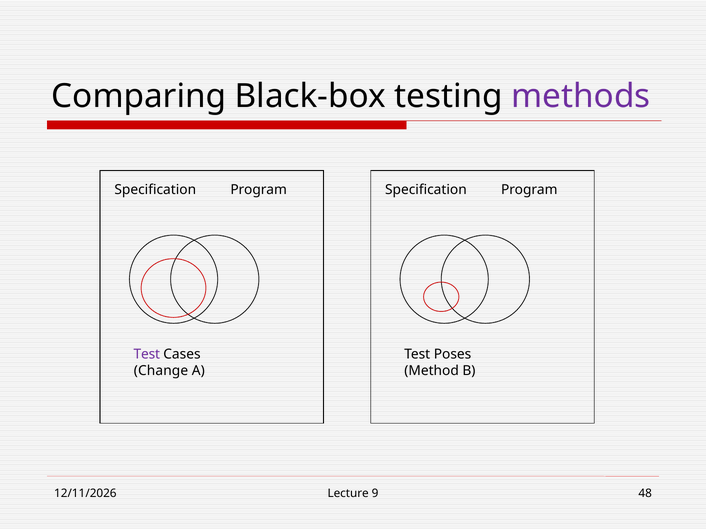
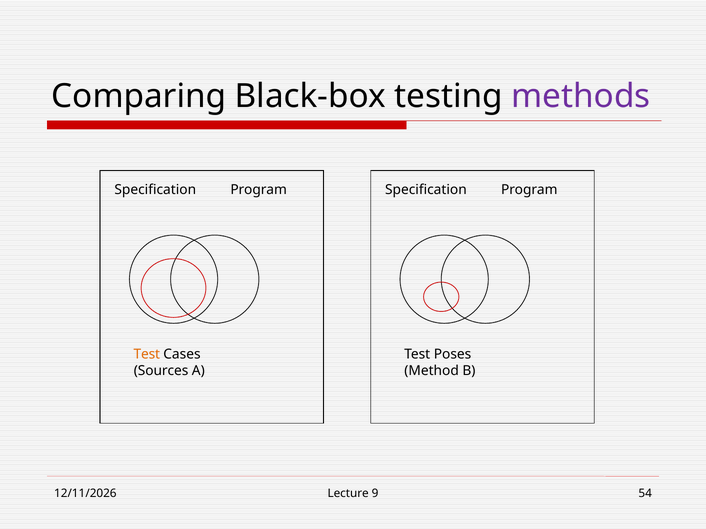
Test colour: purple -> orange (147, 354)
Change: Change -> Sources (161, 371)
48: 48 -> 54 (645, 494)
